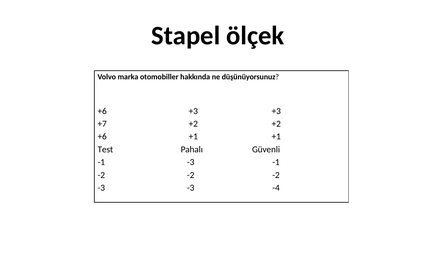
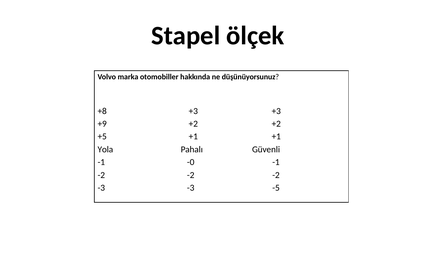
+6: +6 -> +8 (102, 111)
+7: +7 -> +9 (102, 124)
+6: +6 -> +5 (102, 136)
Test: Test -> Yola (105, 149)
-1 -3: -3 -> -0 (191, 162)
-4: -4 -> -5 (276, 188)
